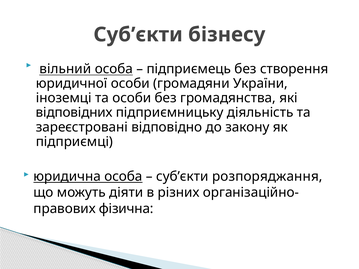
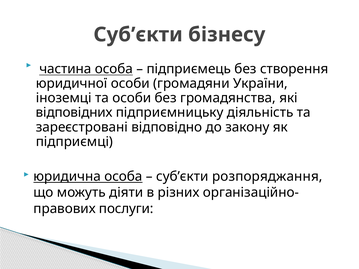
вільний: вільний -> частина (65, 69)
фізична: фізична -> послуги (126, 209)
